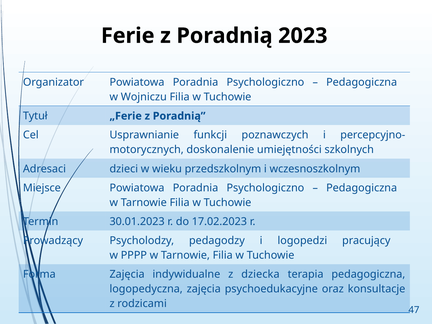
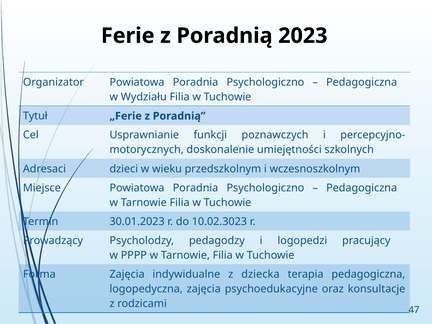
Wojniczu: Wojniczu -> Wydziału (144, 97)
17.02.2023: 17.02.2023 -> 10.02.3023 (219, 222)
